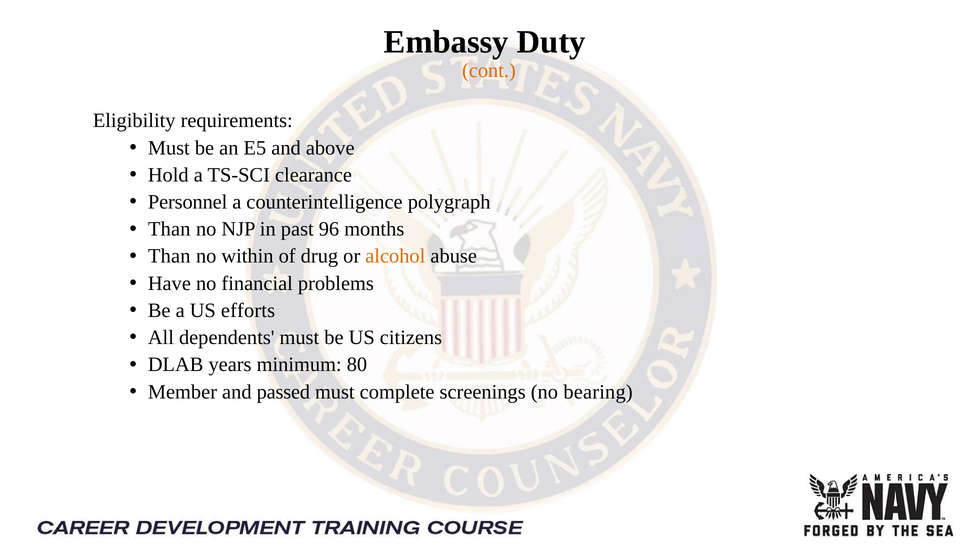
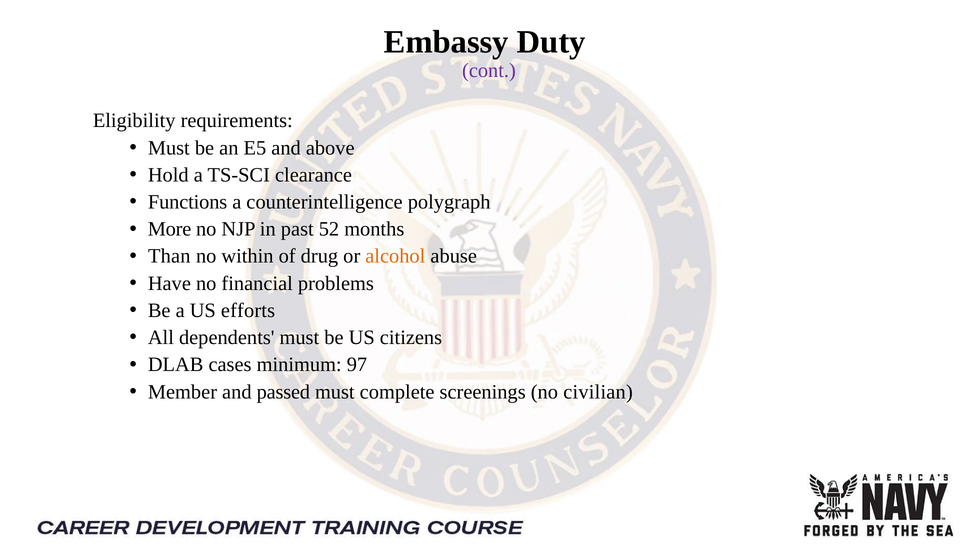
cont colour: orange -> purple (489, 71)
Personnel: Personnel -> Functions (188, 202)
Than: Than -> More (170, 229)
96: 96 -> 52 (329, 229)
years: years -> cases (230, 365)
80: 80 -> 97 (357, 365)
bearing: bearing -> civilian (598, 392)
